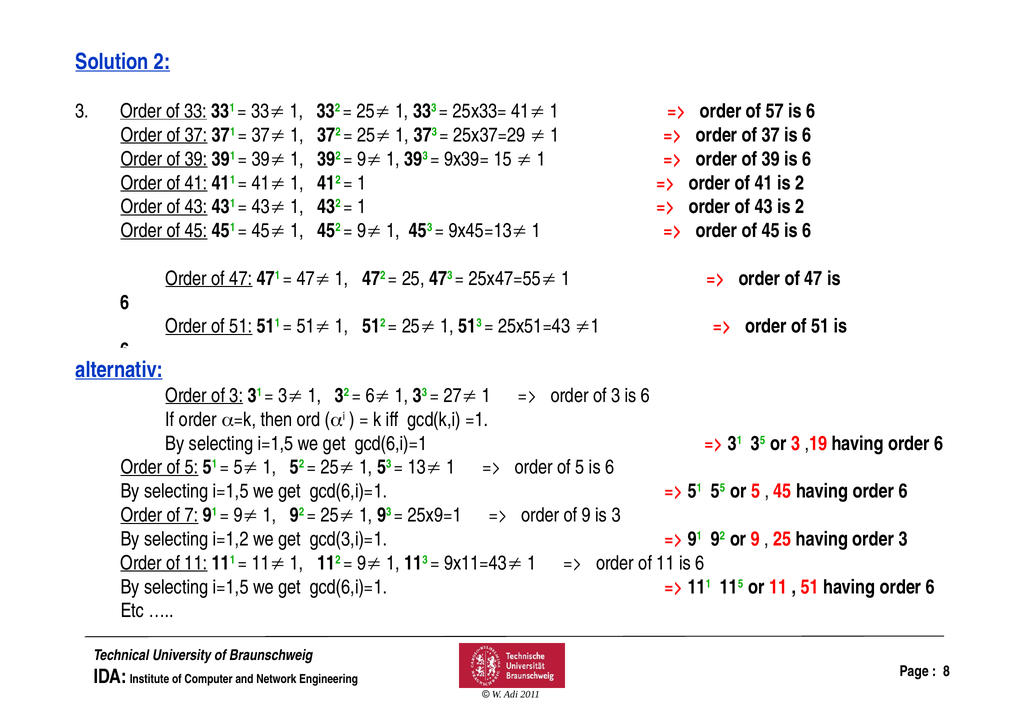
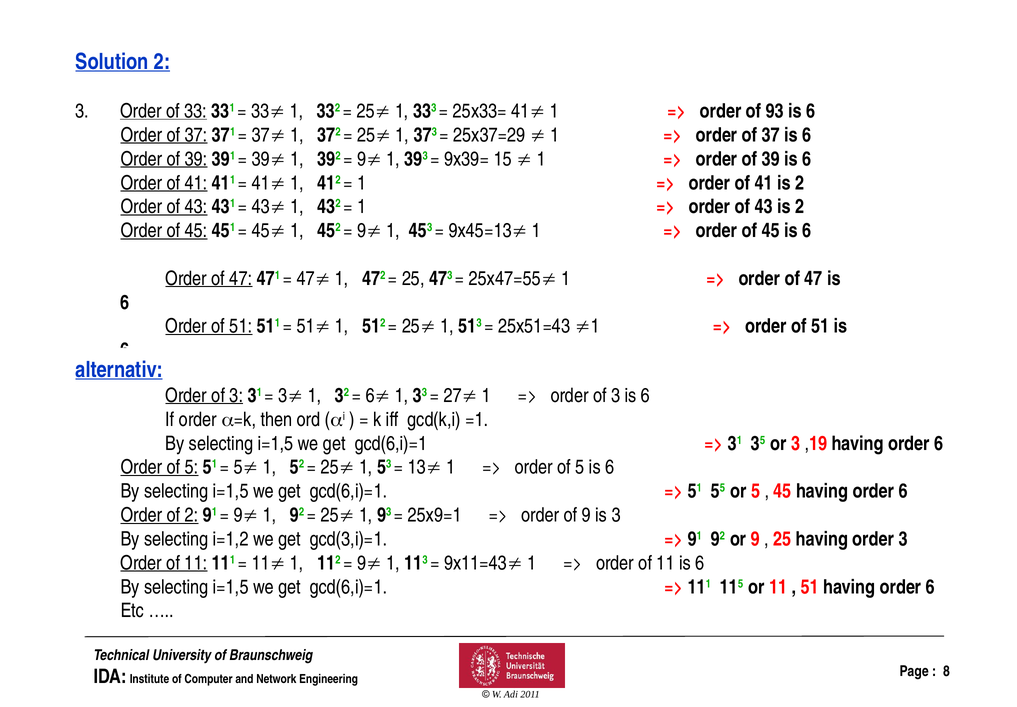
of 57: 57 -> 93 (775, 111)
of 7: 7 -> 2 (191, 515)
